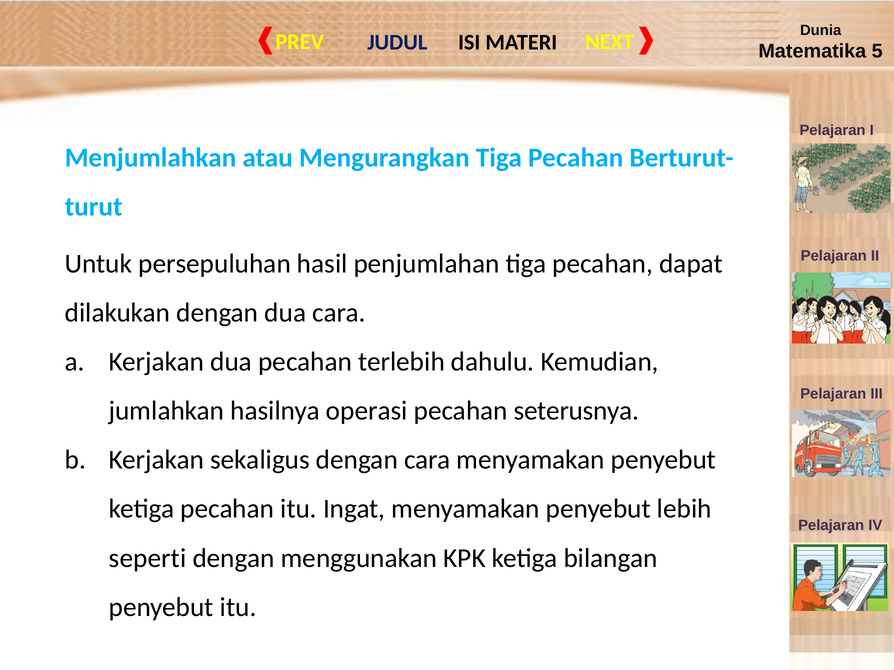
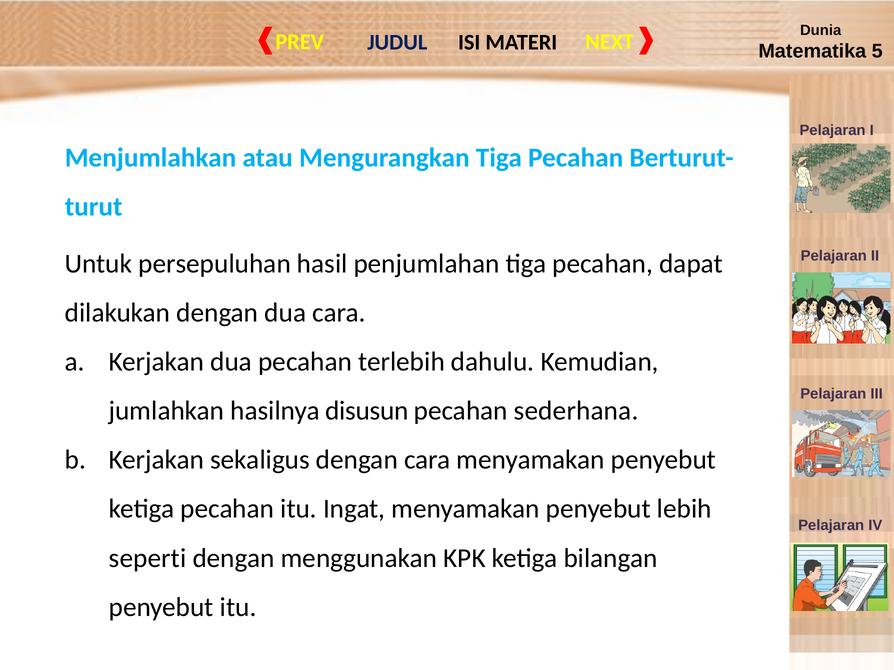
operasi: operasi -> disusun (367, 411)
seterusnya: seterusnya -> sederhana (576, 411)
